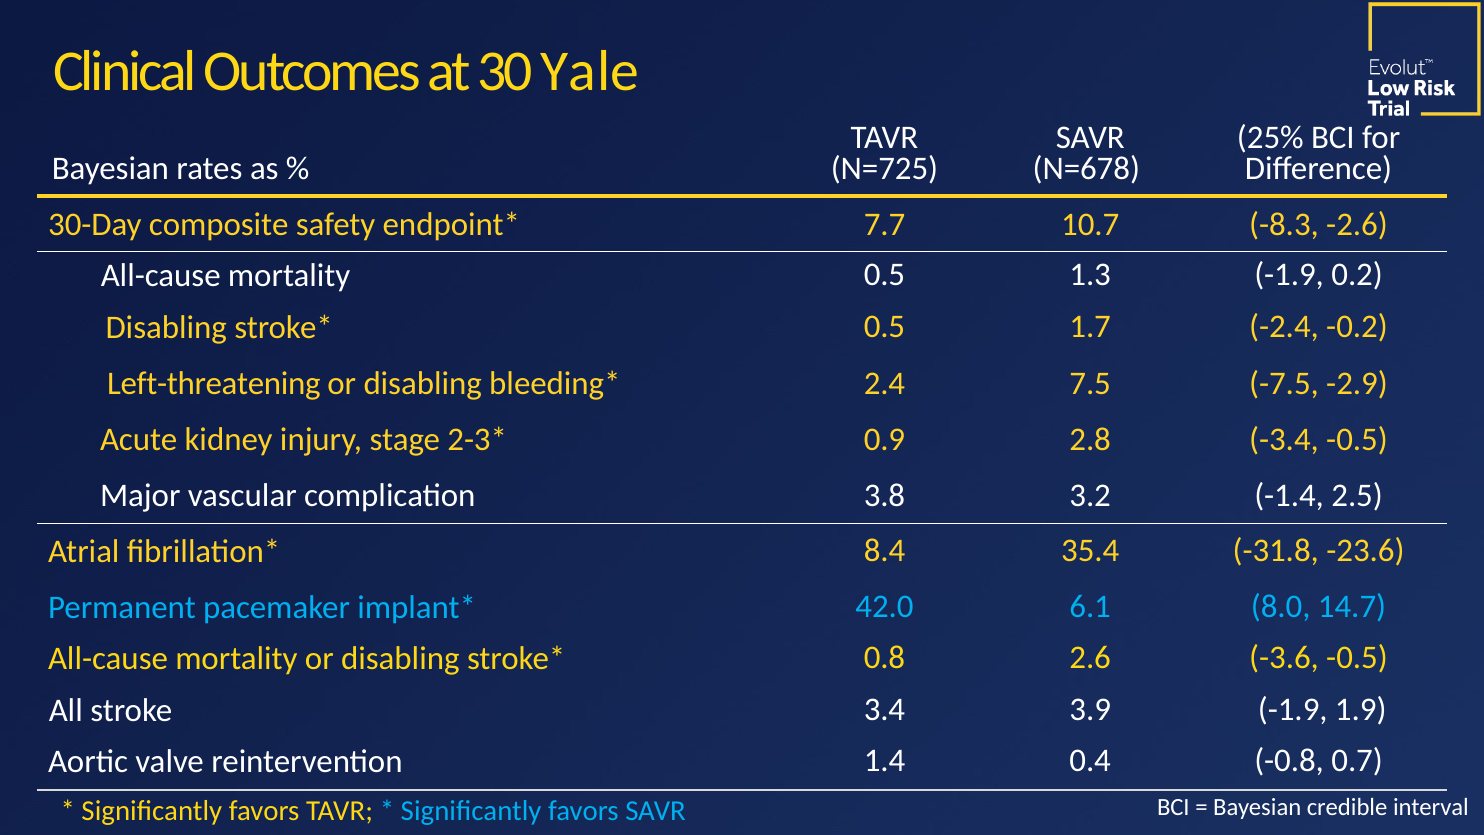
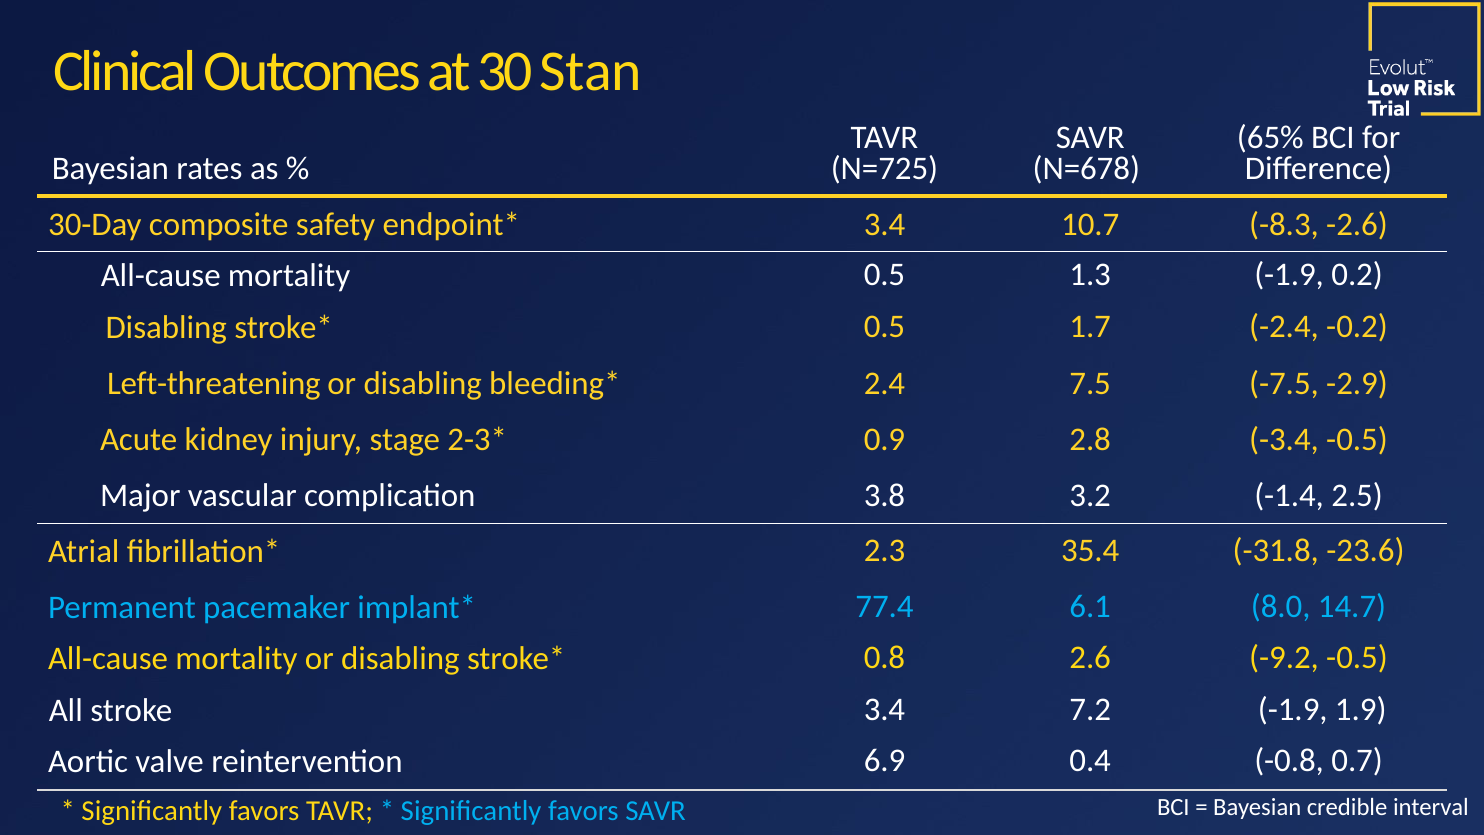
Yale: Yale -> Stan (591, 71)
25%: 25% -> 65% (1270, 138)
7.7: 7.7 -> 3.4 (884, 224)
8.4: 8.4 -> 2.3 (884, 551)
42.0: 42.0 -> 77.4 (885, 607)
-3.6: -3.6 -> -9.2 (1284, 657)
3.9: 3.9 -> 7.2 (1090, 709)
1.4: 1.4 -> 6.9 (884, 761)
